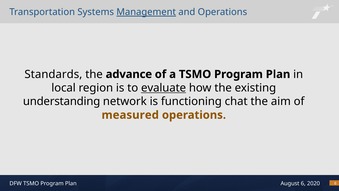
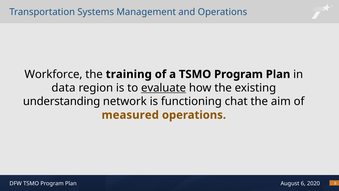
Management underline: present -> none (146, 12)
Standards: Standards -> Workforce (53, 74)
advance: advance -> training (129, 74)
local: local -> data (63, 88)
